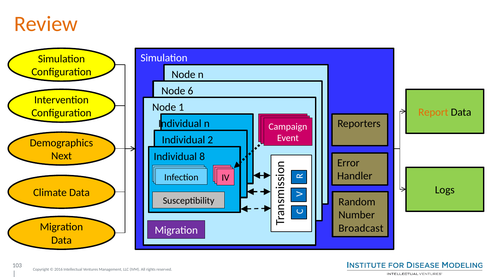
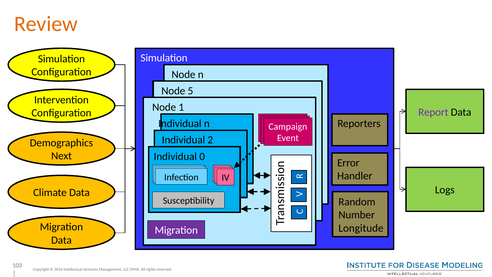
6: 6 -> 5 (191, 91)
Report colour: orange -> purple (433, 112)
8: 8 -> 0 (202, 156)
Broadcast: Broadcast -> Longitude (361, 228)
